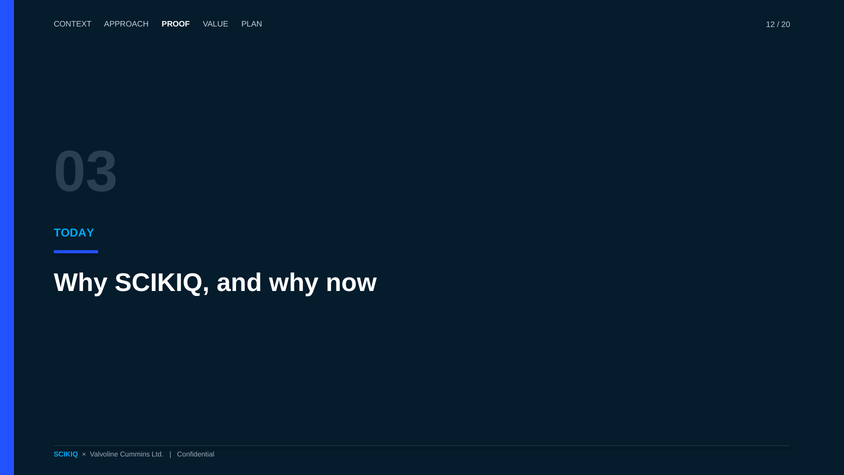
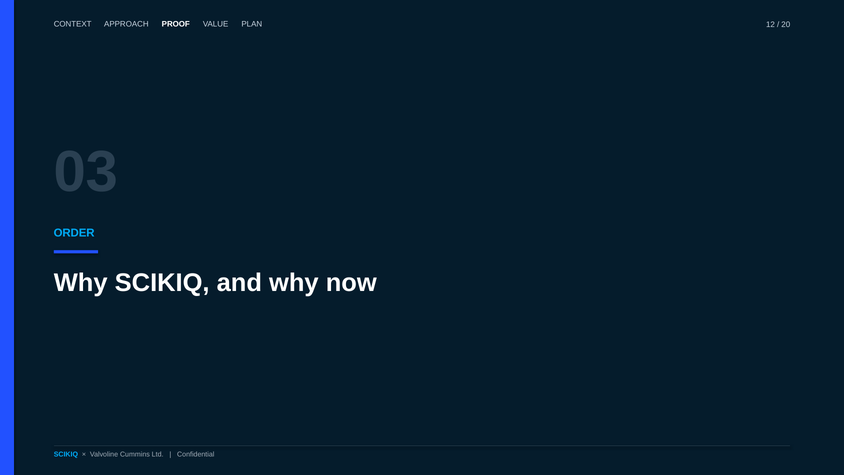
TODAY: TODAY -> ORDER (74, 233)
